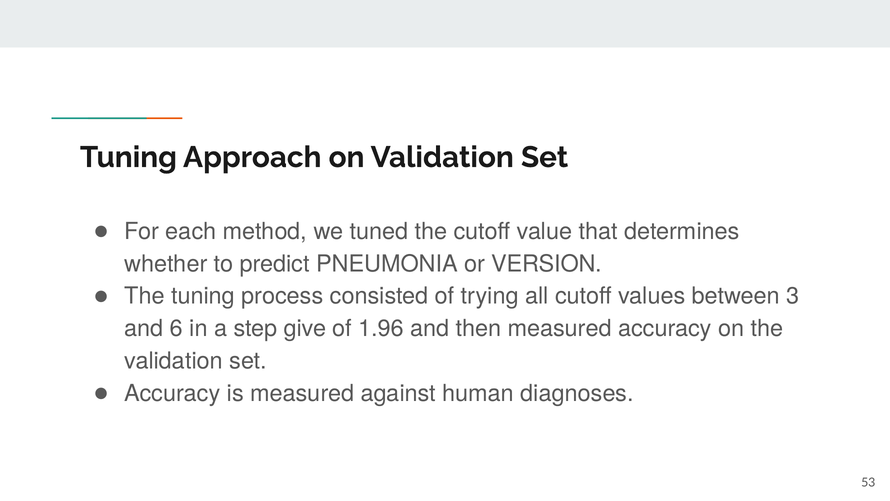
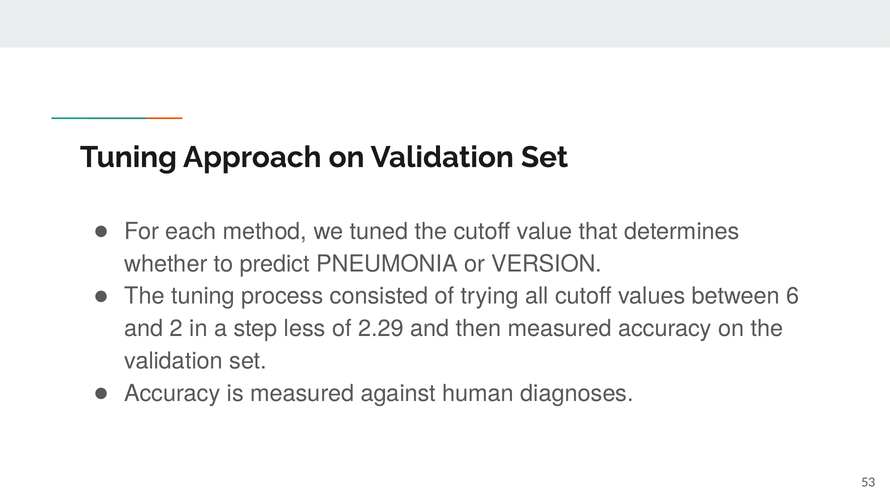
3: 3 -> 6 (793, 296)
6: 6 -> 2 (176, 328)
give: give -> less (305, 328)
1.96: 1.96 -> 2.29 (381, 328)
